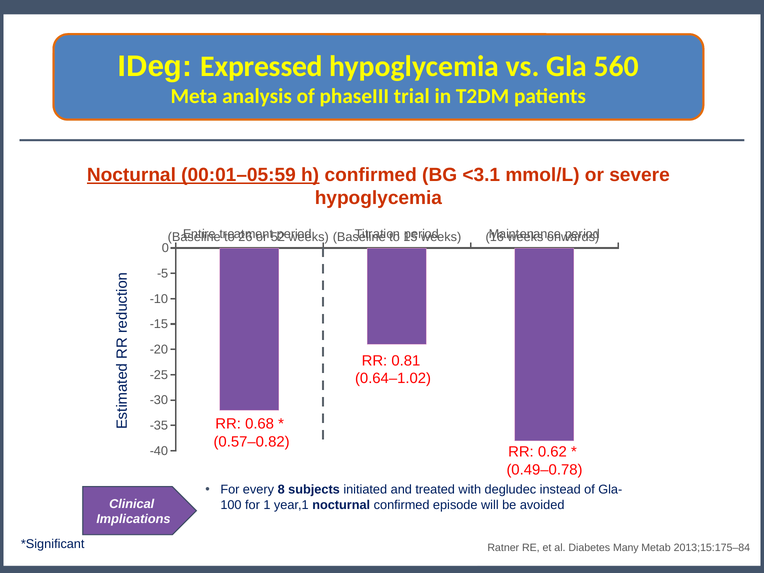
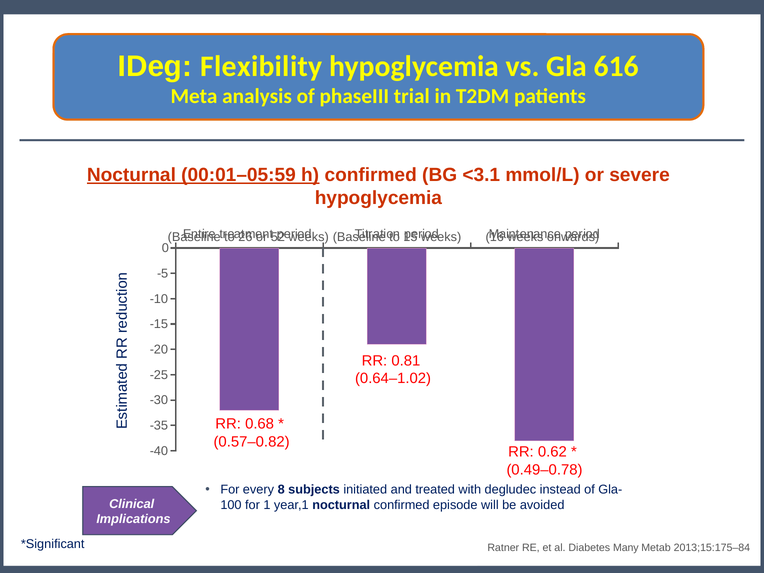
Expressed: Expressed -> Flexibility (261, 66)
560: 560 -> 616 (616, 66)
